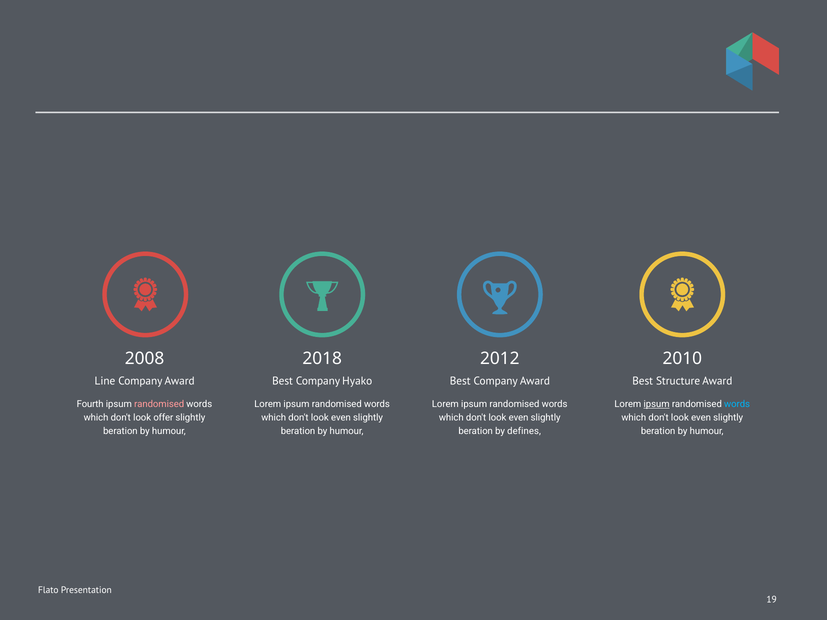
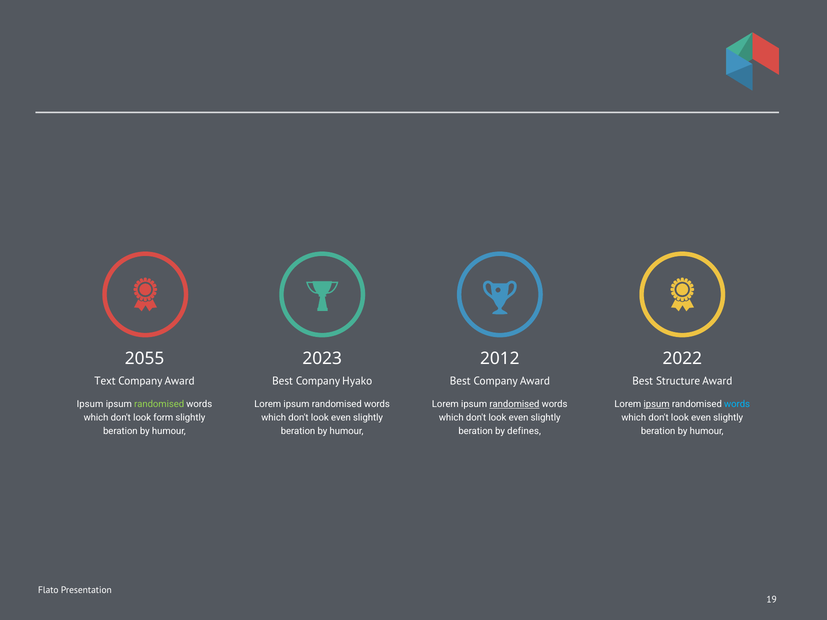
2008: 2008 -> 2055 (145, 359)
2018: 2018 -> 2023 (322, 359)
2010: 2010 -> 2022 (682, 359)
Line: Line -> Text (105, 381)
Fourth: Fourth -> Ipsum (90, 404)
randomised colour: pink -> light green (159, 404)
randomised underline: none -> present (514, 404)
offer: offer -> form (163, 418)
